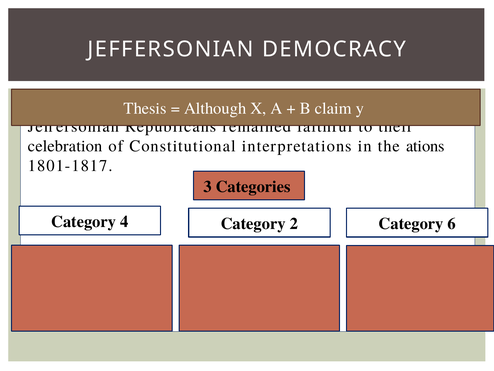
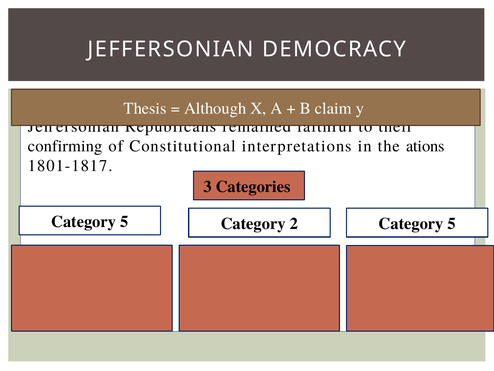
celebration: celebration -> confirming (65, 146)
4: 4 -> 5 (124, 221)
2 Category 6: 6 -> 5 (452, 223)
